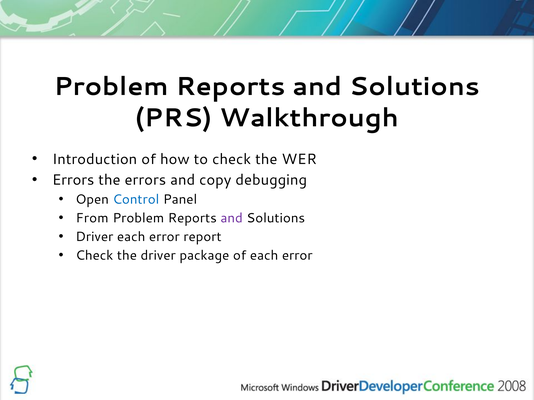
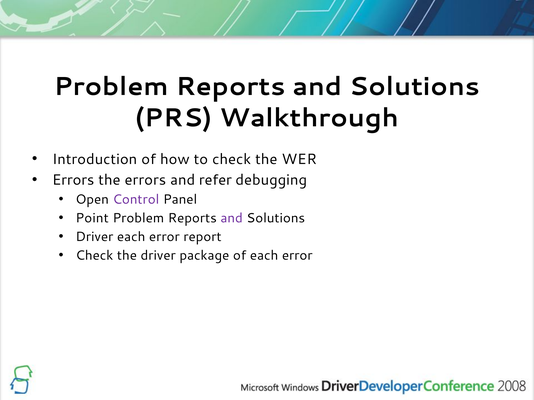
copy: copy -> refer (215, 180)
Control colour: blue -> purple (136, 200)
From: From -> Point (92, 218)
